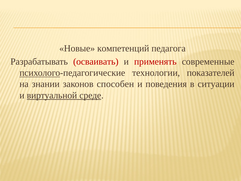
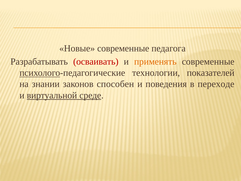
Новые компетенций: компетенций -> современные (123, 48)
применять colour: red -> orange (155, 62)
ситуации: ситуации -> переходе (216, 84)
